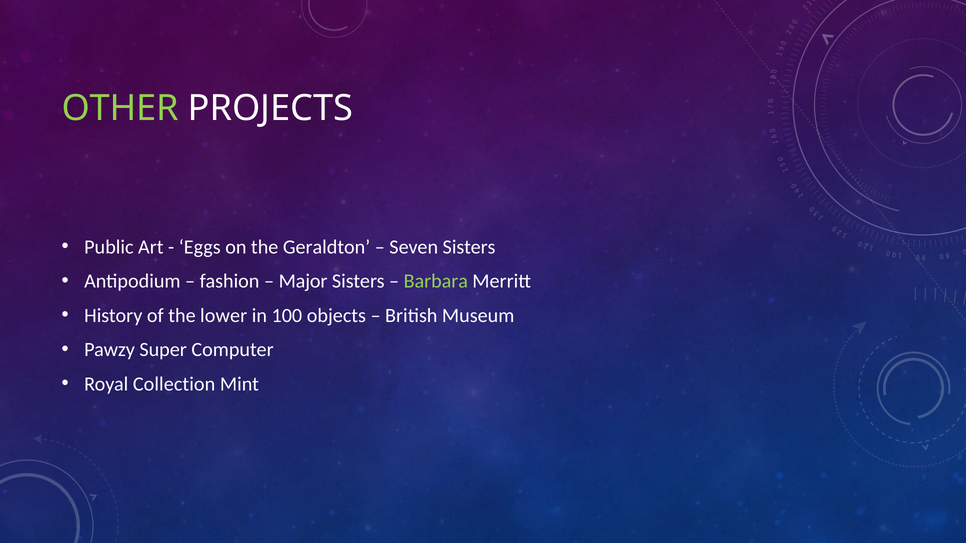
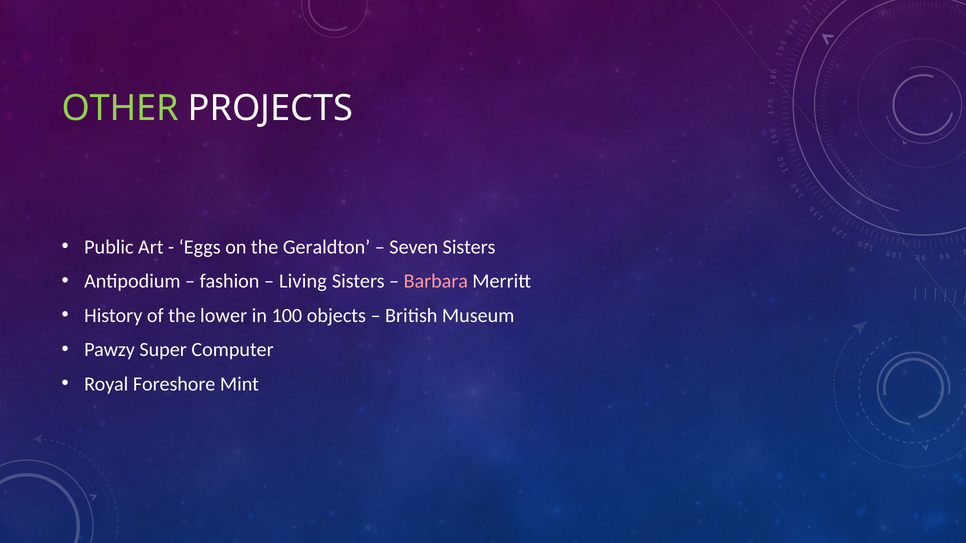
Major: Major -> Living (303, 281)
Barbara colour: light green -> pink (436, 281)
Collection: Collection -> Foreshore (174, 384)
